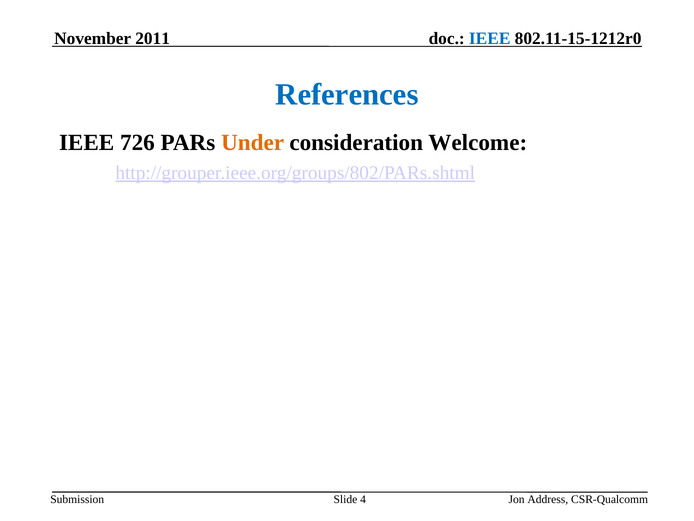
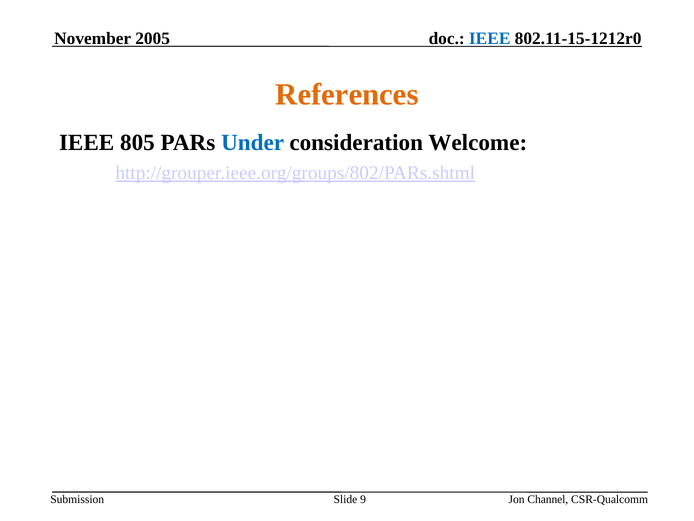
2011: 2011 -> 2005 (153, 39)
References colour: blue -> orange (347, 95)
726: 726 -> 805 (137, 143)
Under colour: orange -> blue (253, 143)
4: 4 -> 9 (363, 499)
Address: Address -> Channel (548, 499)
